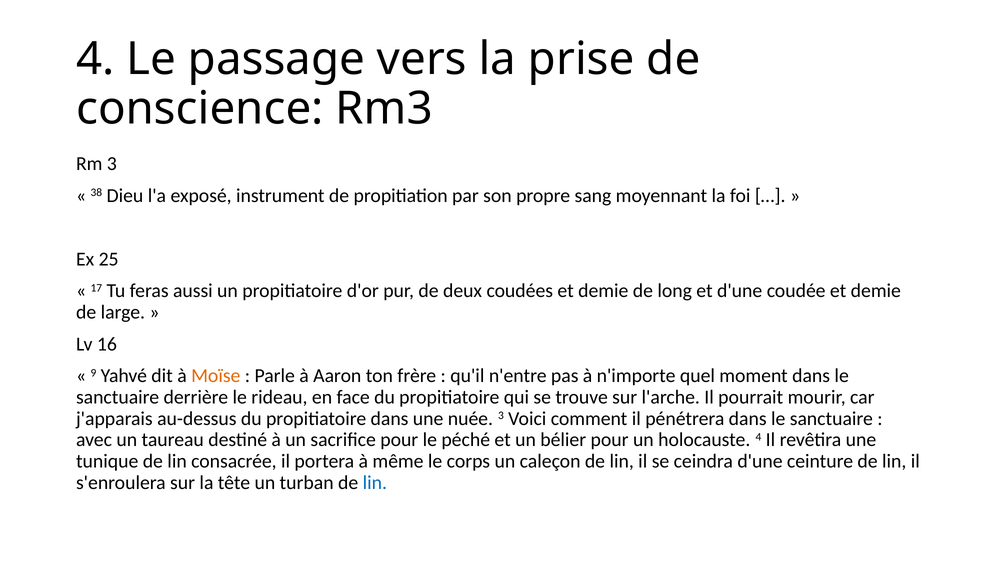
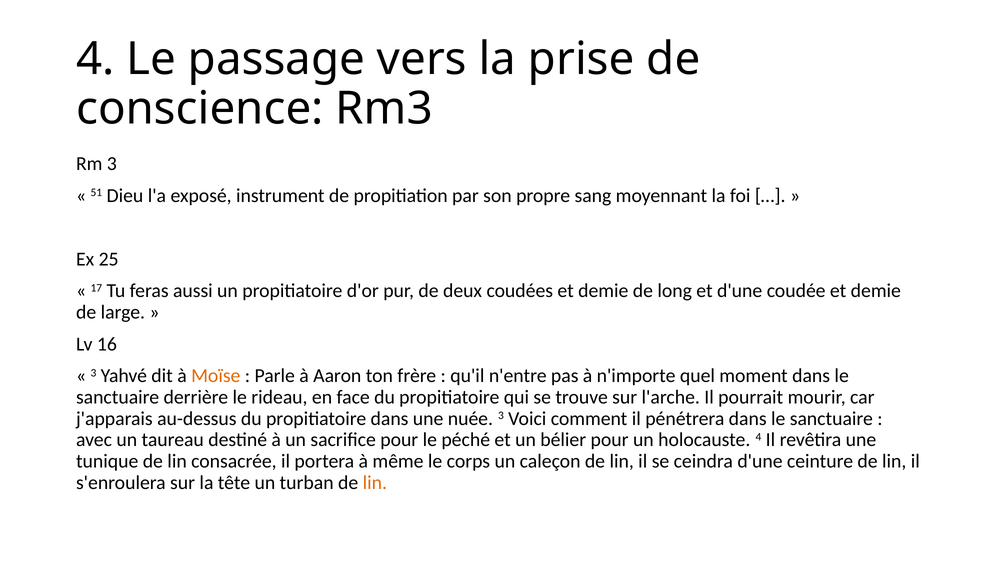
38: 38 -> 51 (96, 192)
9: 9 -> 3 (93, 372)
lin colour: blue -> orange (375, 482)
